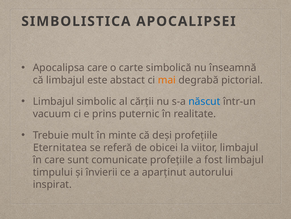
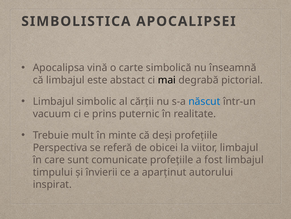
Apocalipsa care: care -> vină (97, 68)
mai colour: orange -> black (167, 80)
Eternitatea: Eternitatea -> Perspectiva (60, 147)
